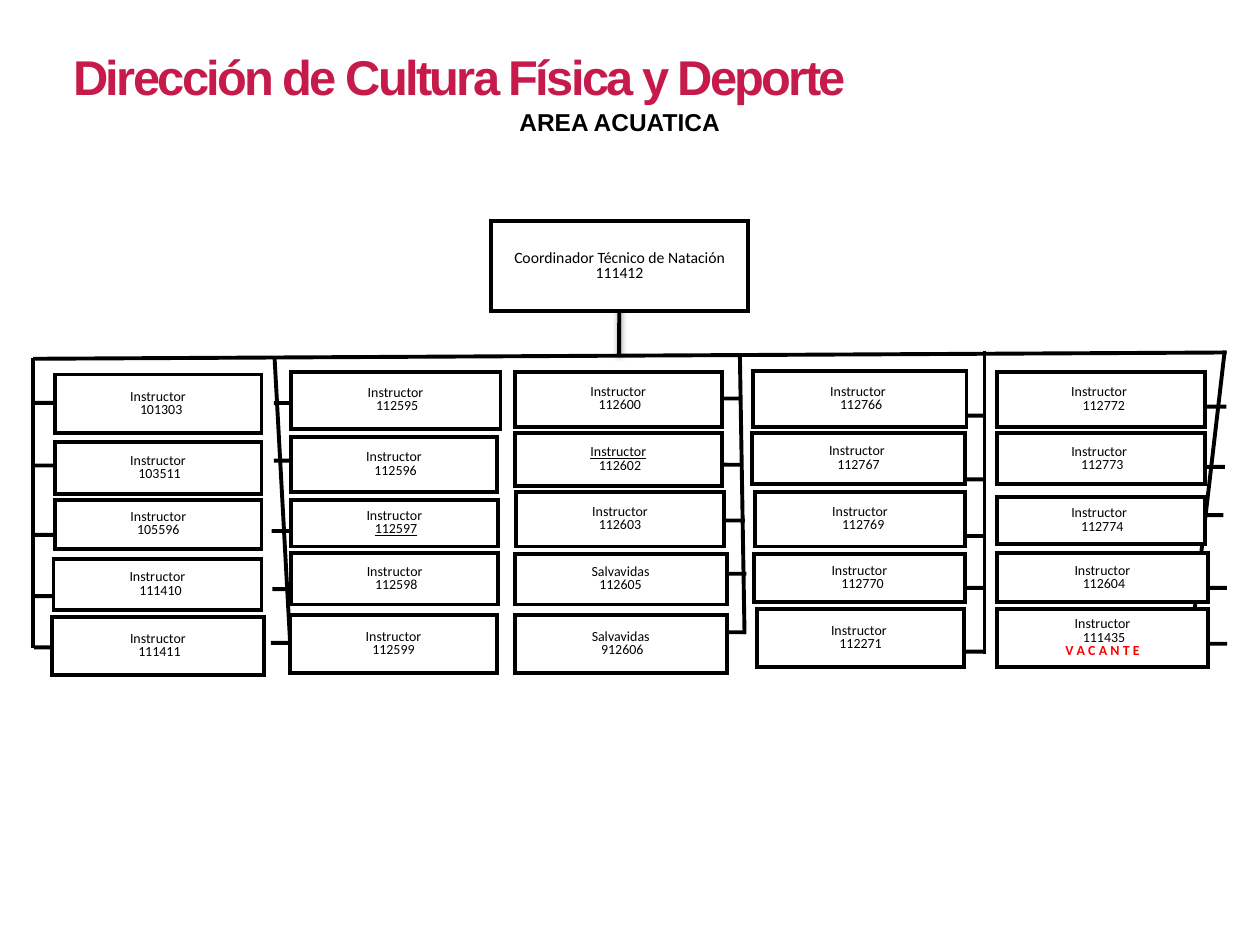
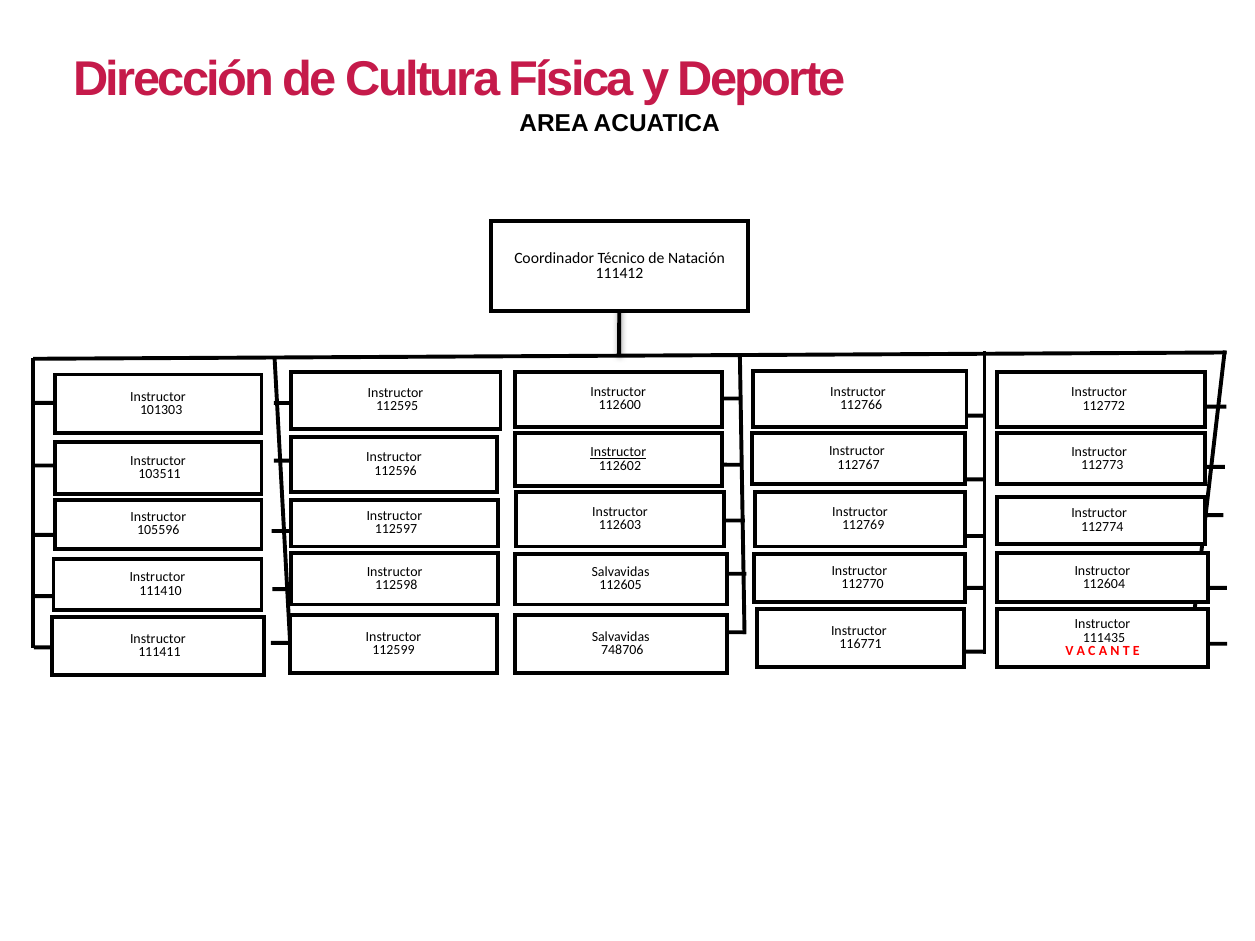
112597 underline: present -> none (396, 529)
112271: 112271 -> 116771 (861, 644)
912606: 912606 -> 748706 (622, 651)
